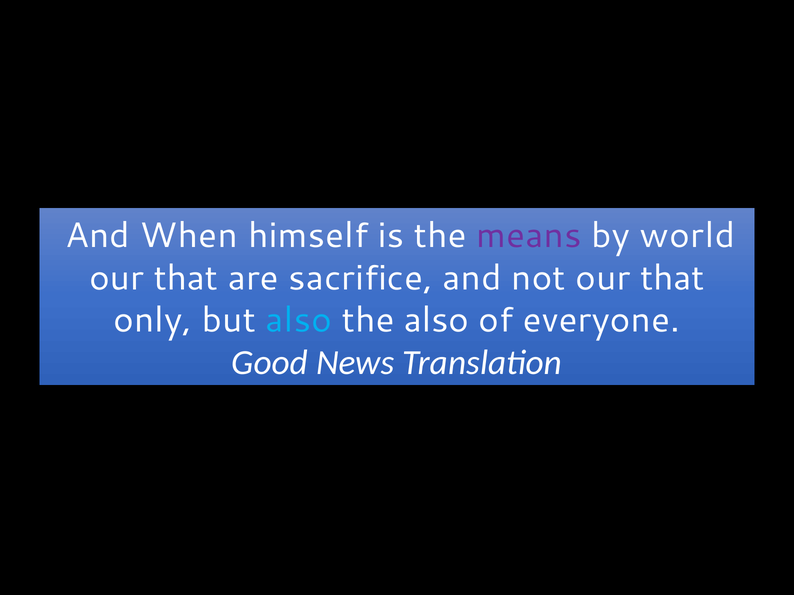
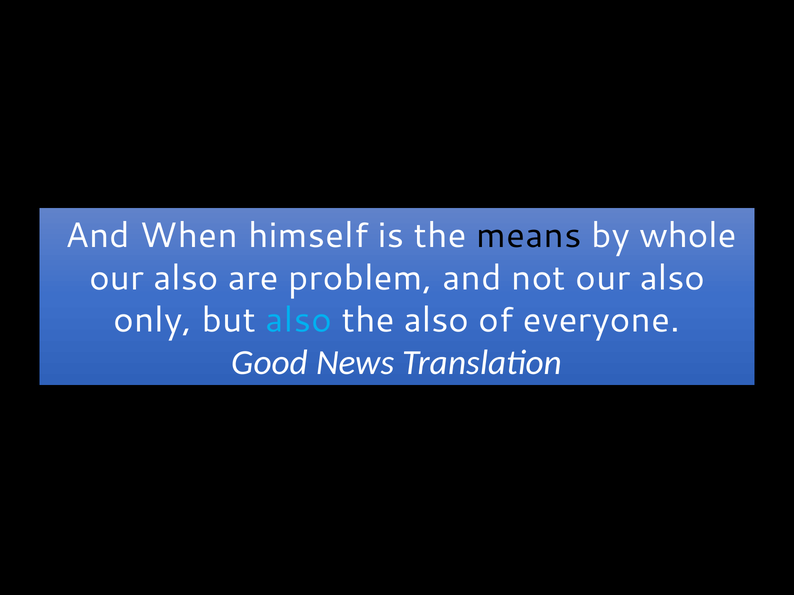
means colour: purple -> black (529, 236)
world: world -> whole (688, 236)
that: that -> also (186, 278)
sacrifice: sacrifice -> problem (361, 278)
not our that: that -> also (672, 278)
